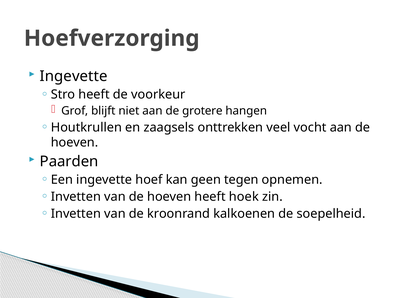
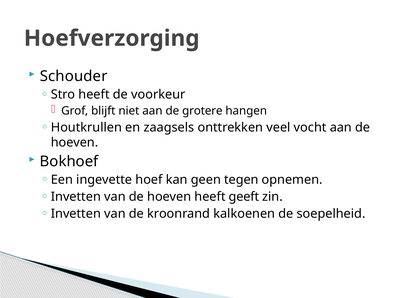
Ingevette: Ingevette -> Schouder (74, 76)
Paarden: Paarden -> Bokhoef (69, 162)
hoek: hoek -> geeft (244, 197)
